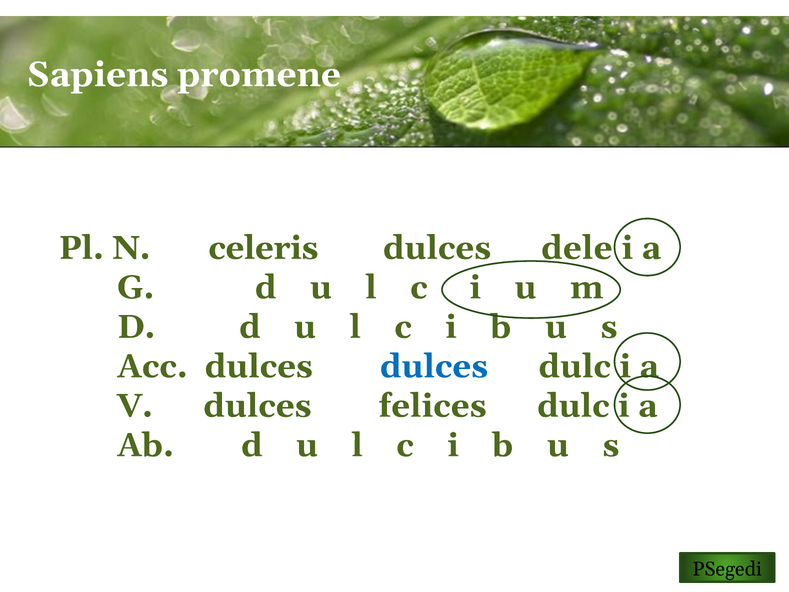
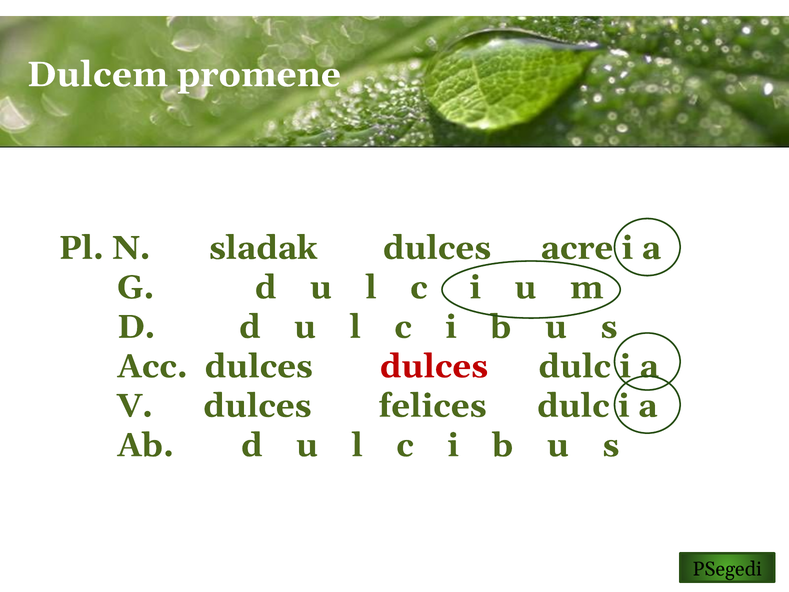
Sapiens: Sapiens -> Dulcem (97, 75)
celeris: celeris -> sladak (263, 248)
dele: dele -> acre (577, 248)
dulces colour: blue -> red (434, 366)
